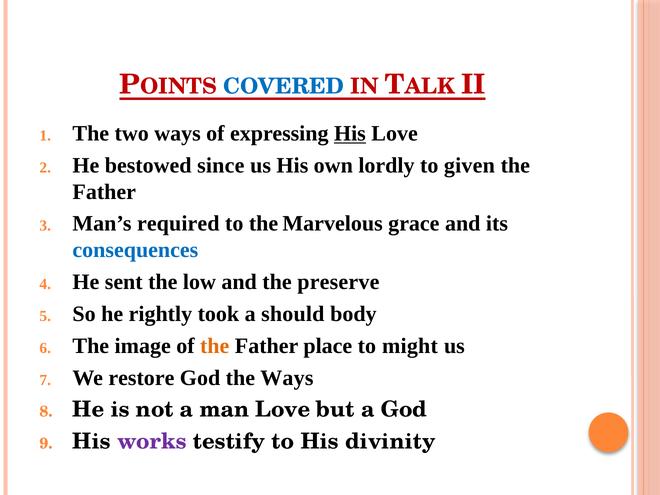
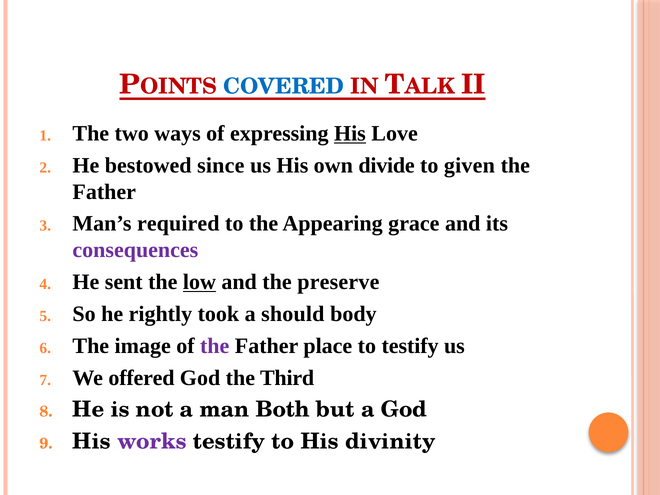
lordly: lordly -> divide (387, 165)
Marvelous: Marvelous -> Appearing (333, 224)
consequences colour: blue -> purple (135, 250)
low underline: none -> present (199, 282)
the colour: orange -> purple (215, 346)
to might: might -> testify (410, 346)
restore: restore -> offered (142, 378)
the Ways: Ways -> Third (287, 378)
man Love: Love -> Both (283, 410)
